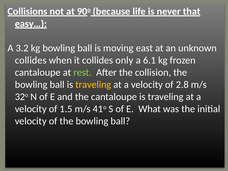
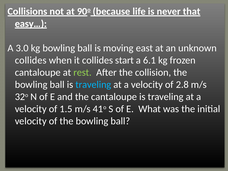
3.2: 3.2 -> 3.0 (22, 48)
only: only -> start (125, 60)
traveling colour: yellow -> light blue (93, 85)
